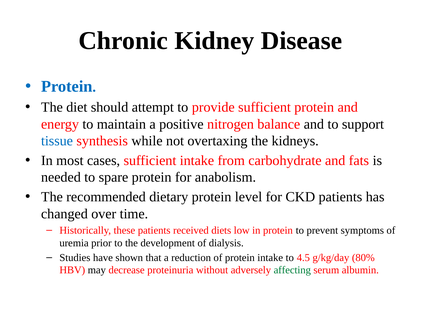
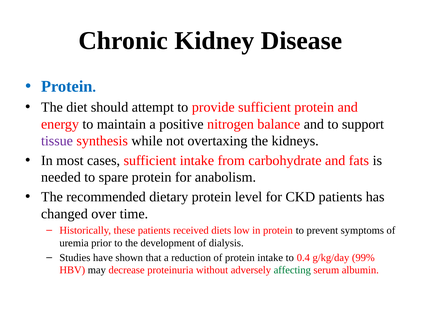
tissue colour: blue -> purple (57, 141)
4.5: 4.5 -> 0.4 (303, 258)
80%: 80% -> 99% (363, 258)
